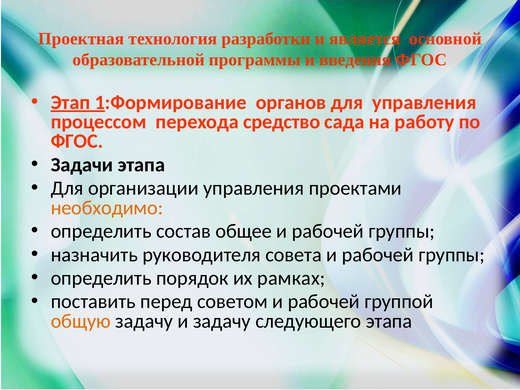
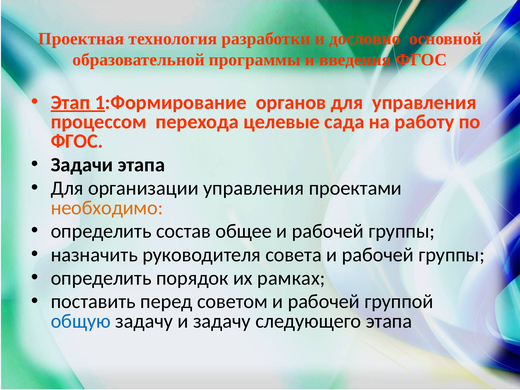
является: является -> дословно (365, 39)
средство: средство -> целевые (282, 122)
общую colour: orange -> blue (81, 321)
